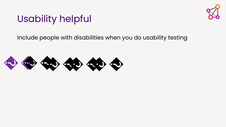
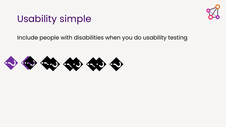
helpful: helpful -> simple (75, 19)
